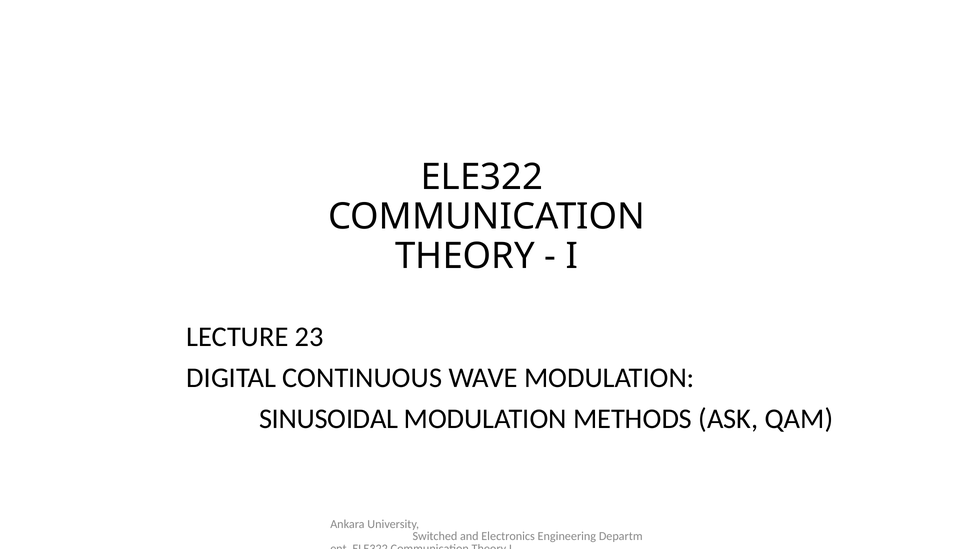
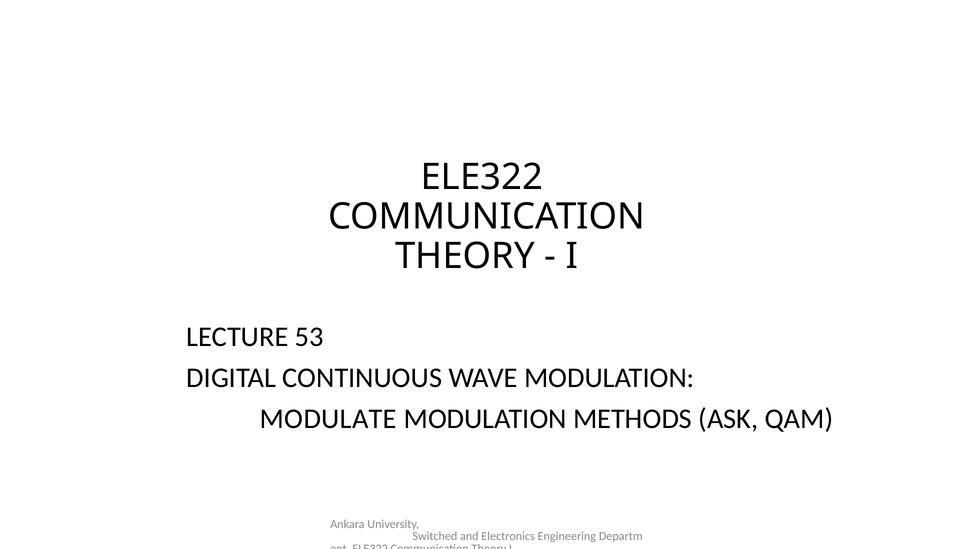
23: 23 -> 53 (309, 337)
SINUSOIDAL: SINUSOIDAL -> MODULATE (328, 418)
